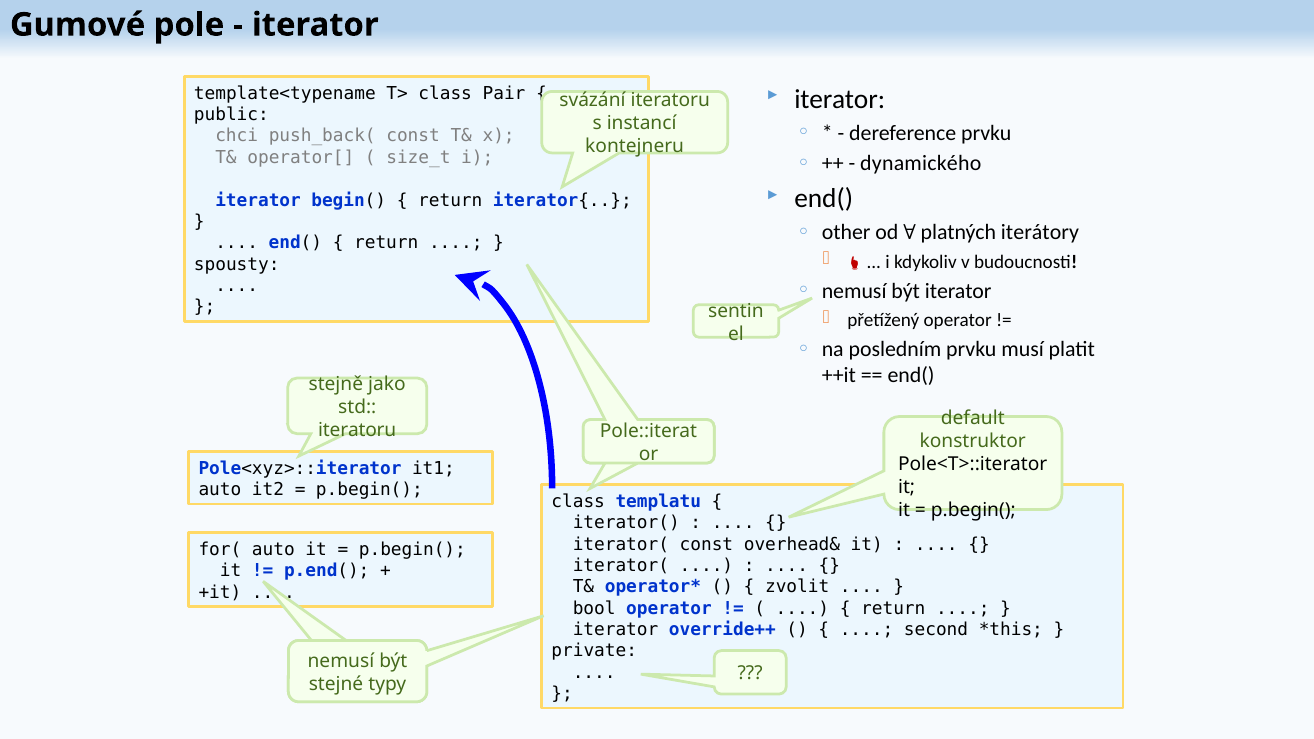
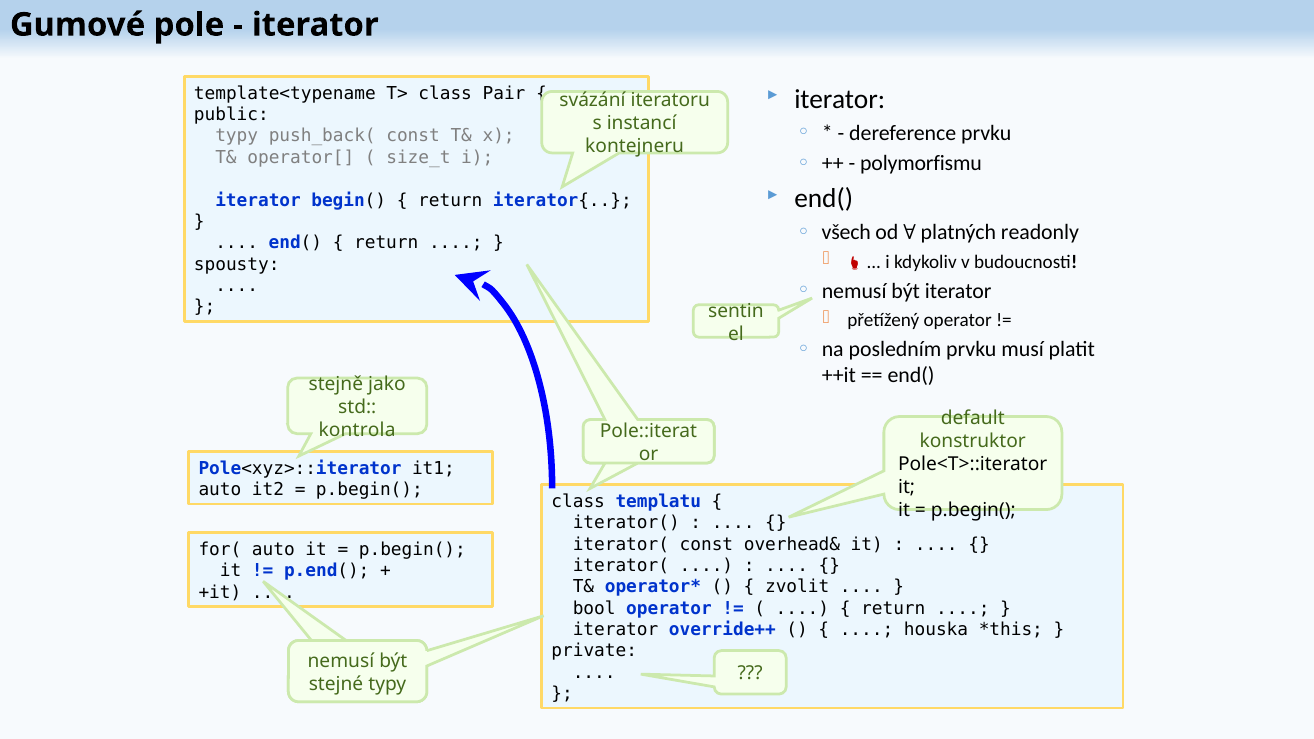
chci: chci -> typy (237, 136)
dynamického: dynamického -> polymorfismu (921, 163)
other: other -> všech (846, 232)
iterátory: iterátory -> readonly (1040, 232)
iteratoru: iteratoru -> kontrola (357, 430)
second: second -> houska (936, 630)
